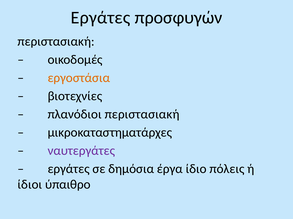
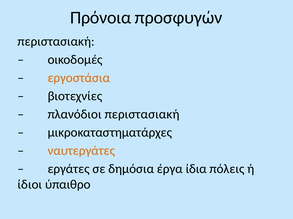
Εργάτες: Εργάτες -> Πρόνοια (101, 18)
ναυτεργάτες colour: purple -> orange (81, 151)
ίδιο: ίδιο -> ίδια (196, 169)
